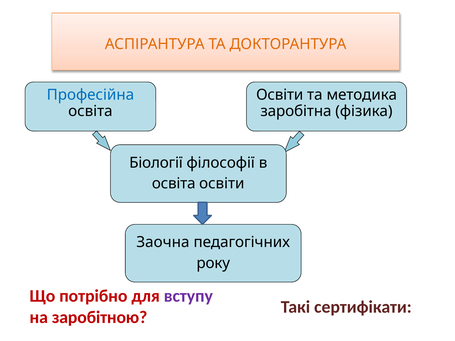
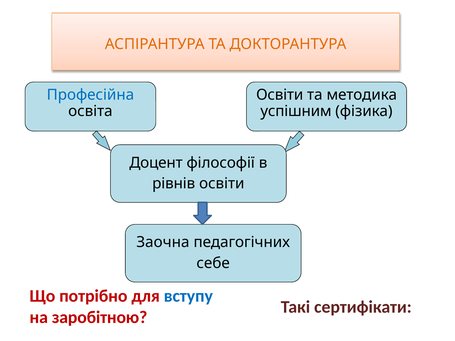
заробітна: заробітна -> успішним (296, 111)
Біології: Біології -> Доцент (156, 163)
освіта: освіта -> рівнів (174, 184)
року: року -> себе (213, 263)
вступу colour: purple -> blue (188, 296)
